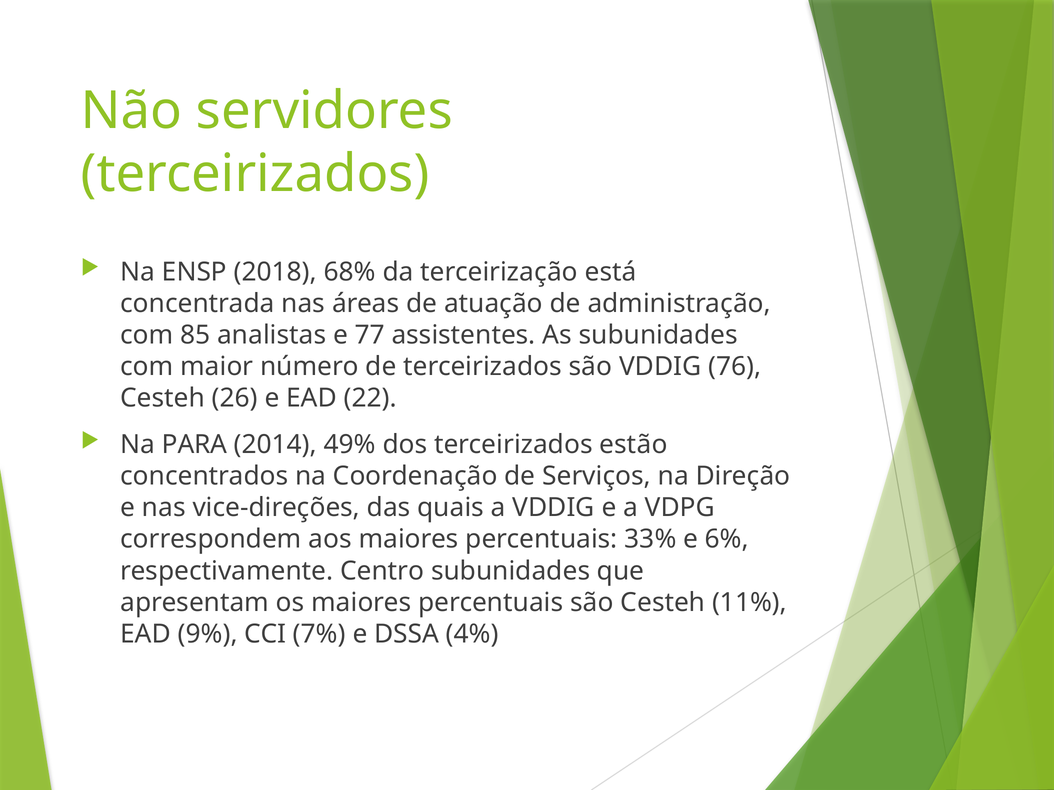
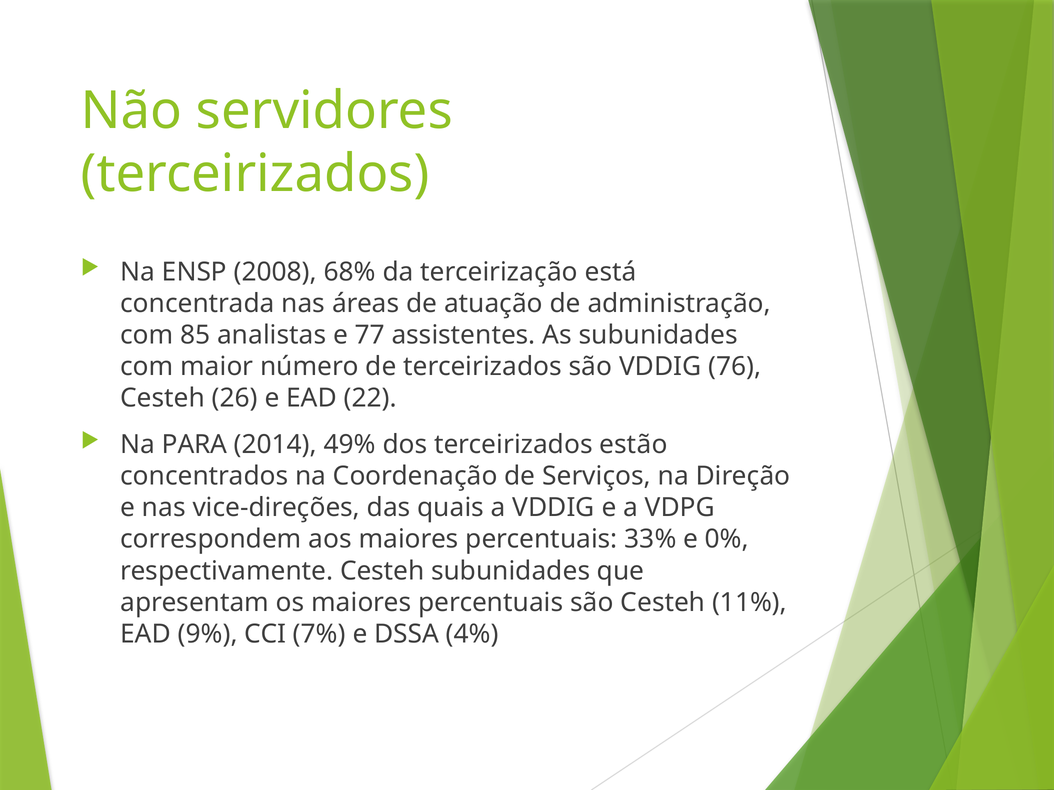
2018: 2018 -> 2008 (275, 272)
6%: 6% -> 0% (727, 540)
respectivamente Centro: Centro -> Cesteh (382, 571)
